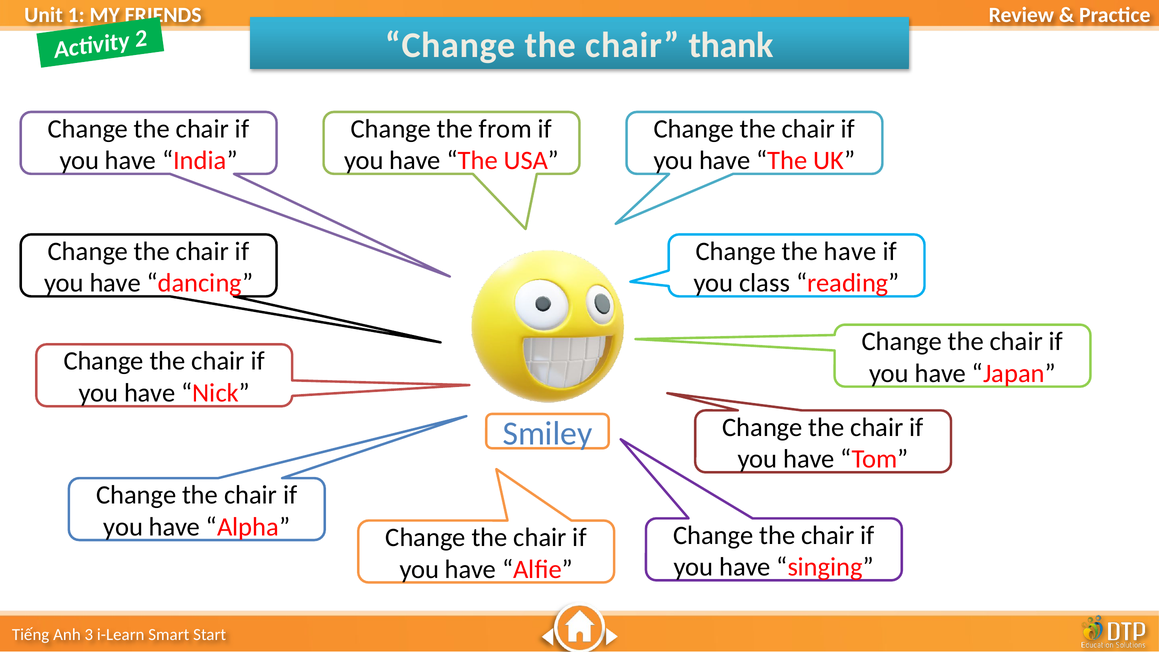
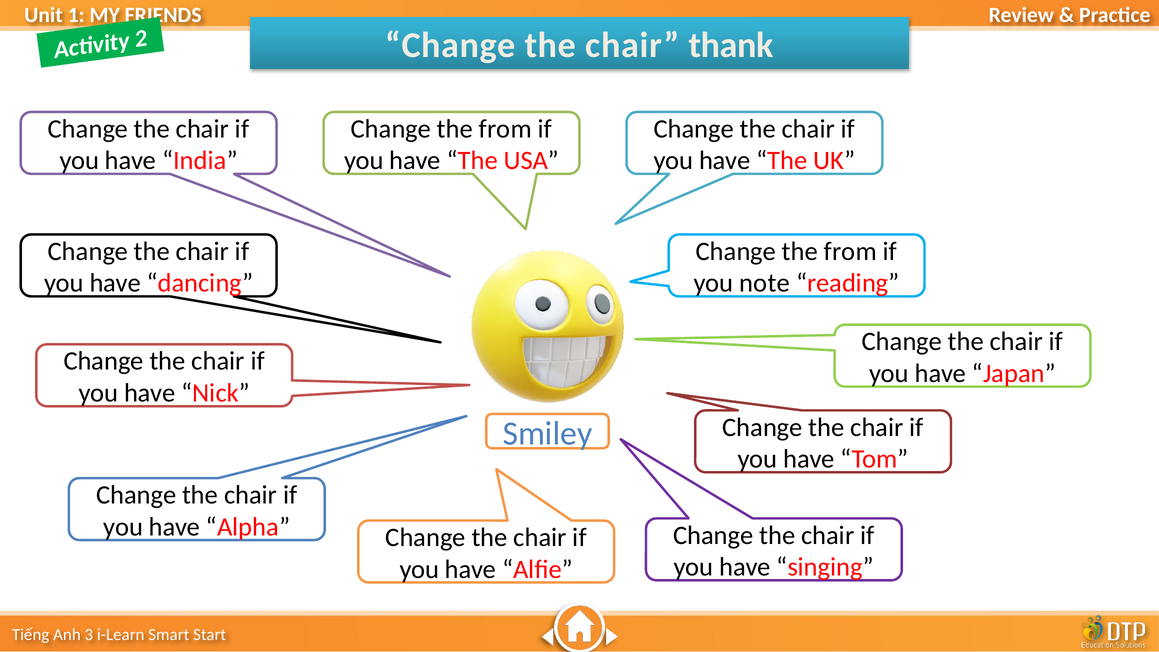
have: have -> from (850, 251)
class: class -> note (764, 283)
